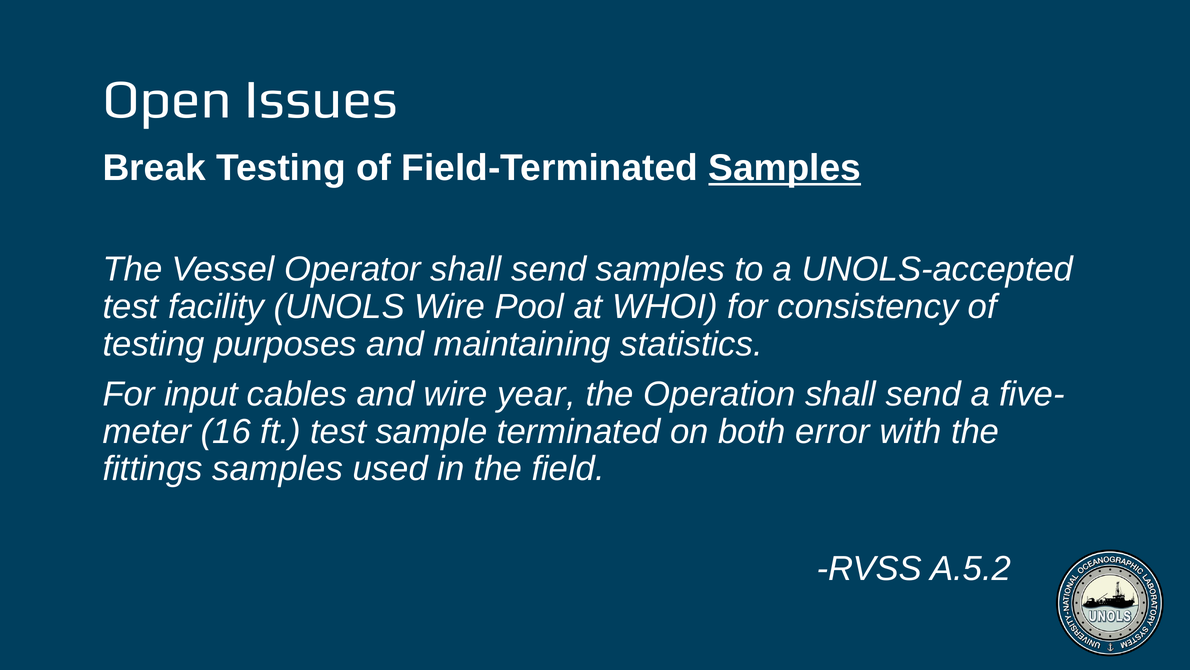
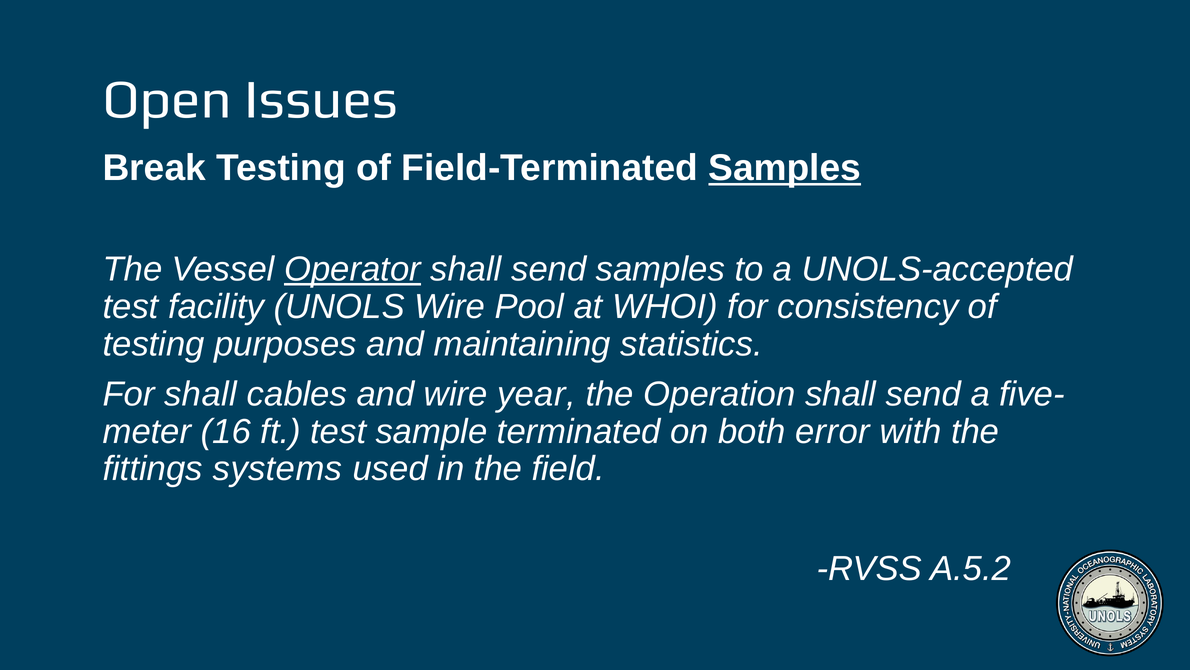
Operator underline: none -> present (353, 269)
For input: input -> shall (201, 394)
fittings samples: samples -> systems (278, 469)
